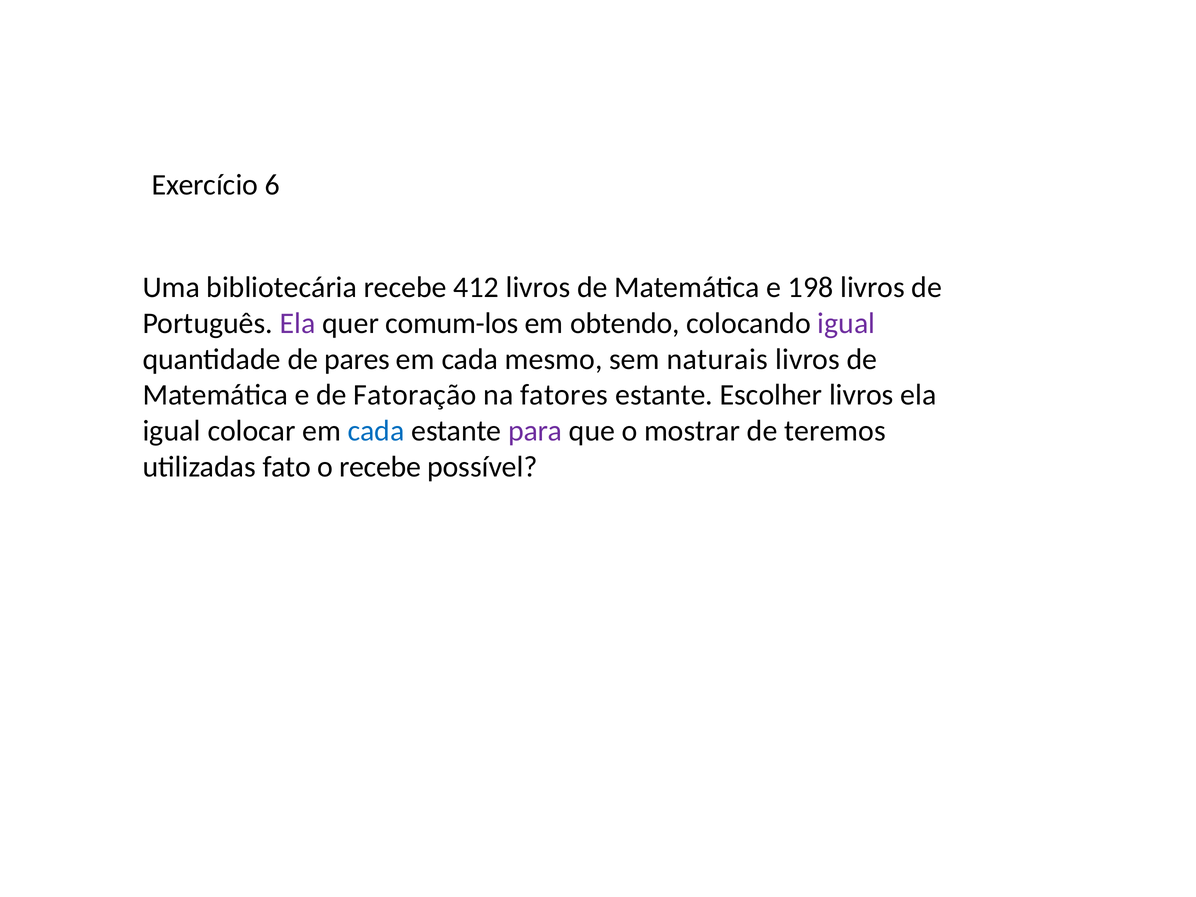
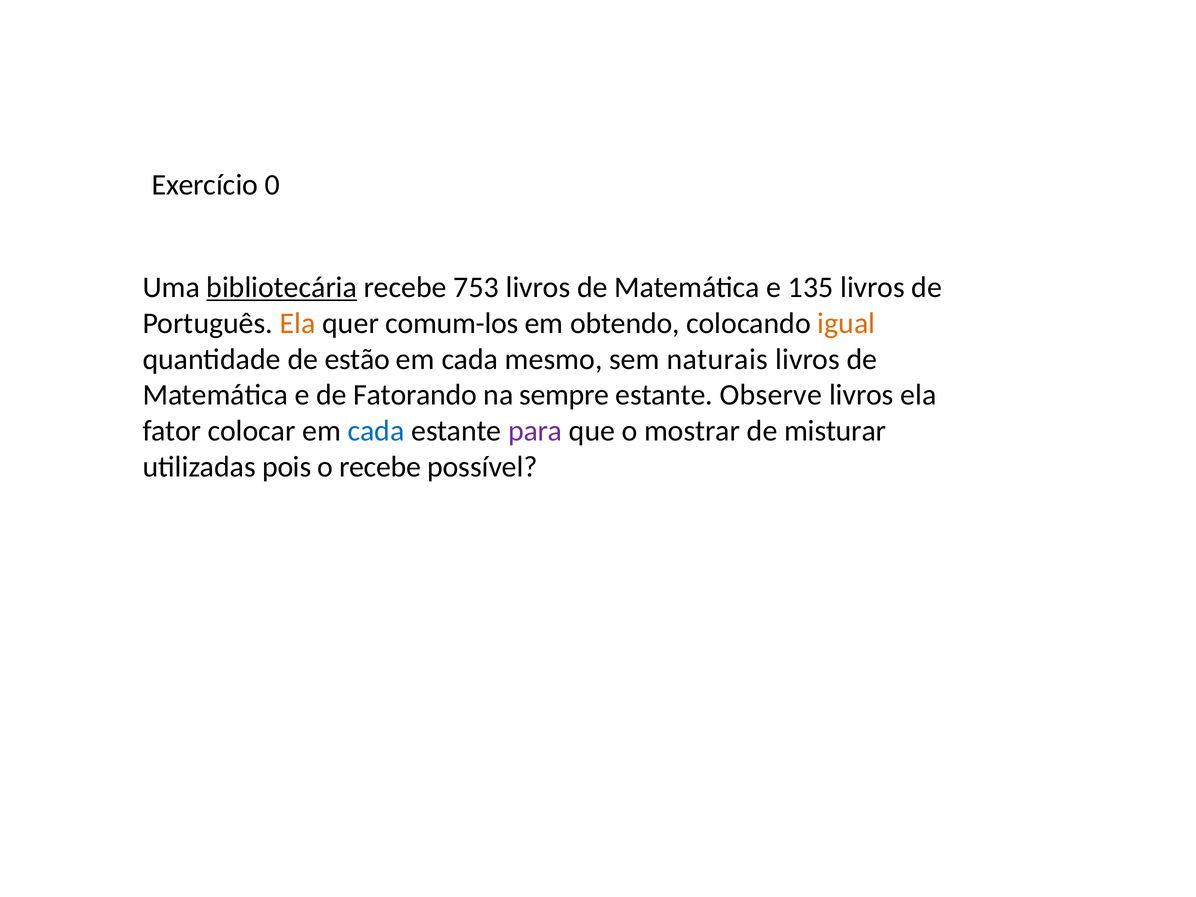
6: 6 -> 0 (272, 185)
bibliotecária underline: none -> present (282, 287)
412: 412 -> 753 (476, 287)
198: 198 -> 135 (811, 287)
Ela colour: purple -> orange (298, 323)
igual colour: purple -> orange (846, 323)
pares: pares -> estão (357, 359)
Fatoração: Fatoração -> Fatorando (415, 395)
fatores: fatores -> sempre (564, 395)
Escolher: Escolher -> Observe (771, 395)
igual: igual -> fator (172, 431)
teremos: teremos -> misturar (835, 431)
fato: fato -> pois (287, 467)
